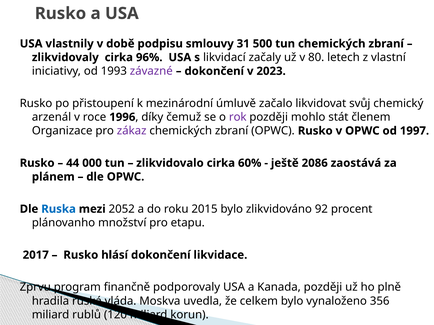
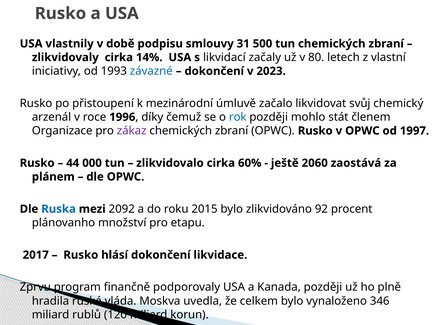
96%: 96% -> 14% (149, 57)
závazné colour: purple -> blue (151, 71)
rok colour: purple -> blue (238, 117)
2086: 2086 -> 2060 (315, 163)
2052: 2052 -> 2092 (122, 209)
356: 356 -> 346 (380, 301)
